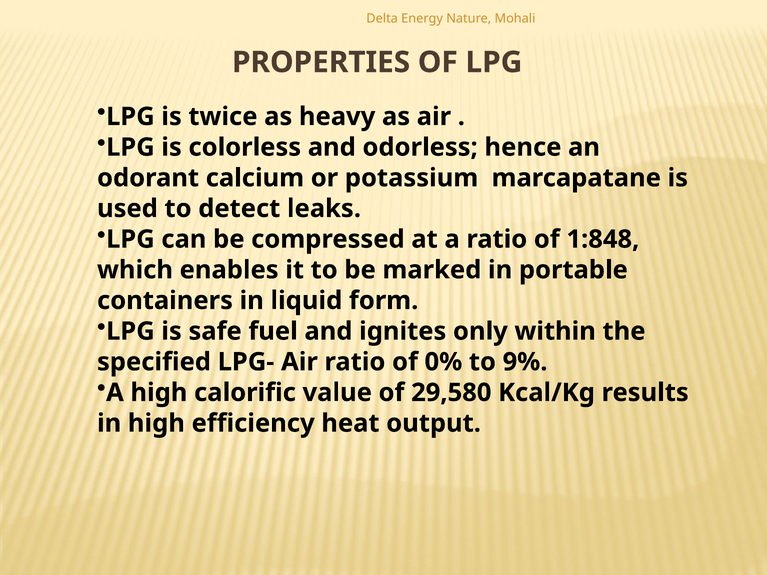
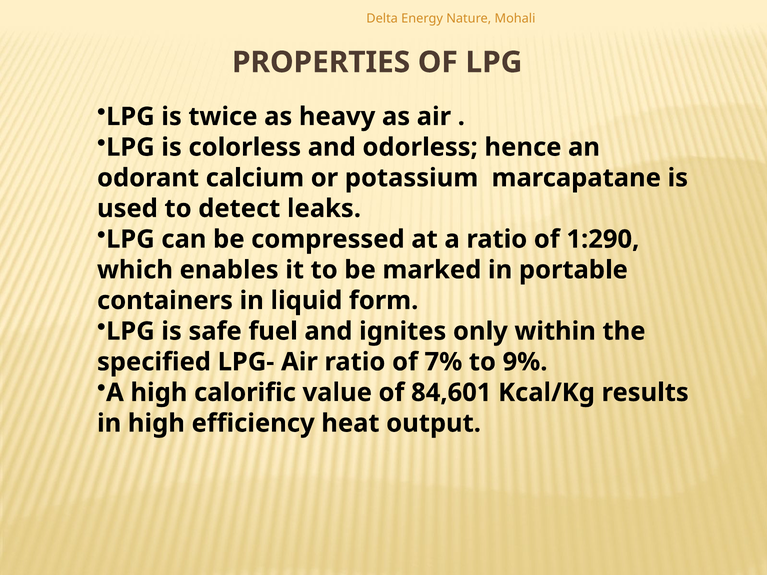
1:848: 1:848 -> 1:290 (603, 239)
0%: 0% -> 7% (443, 362)
29,580: 29,580 -> 84,601 (451, 393)
